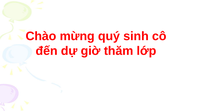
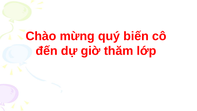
sinh: sinh -> biến (136, 36)
